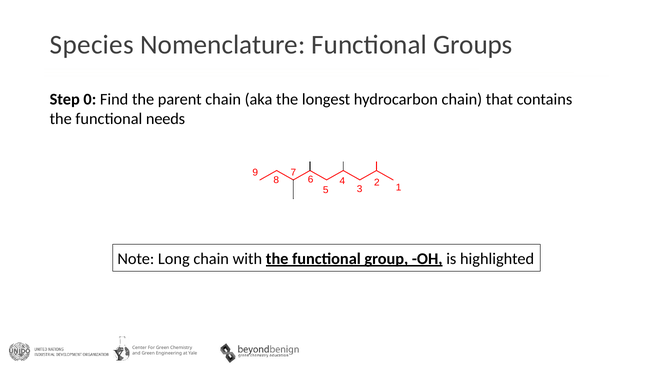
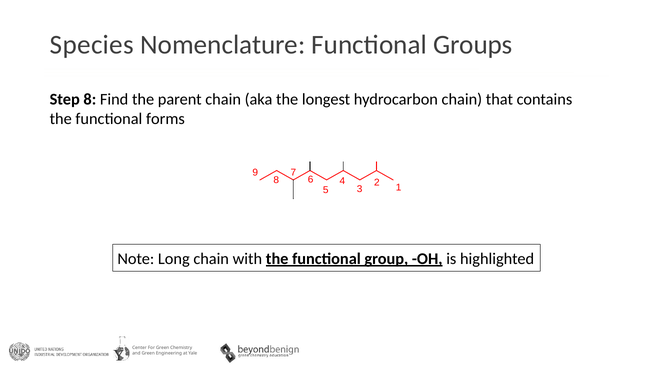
Step 0: 0 -> 8 (90, 99)
needs: needs -> forms (165, 119)
